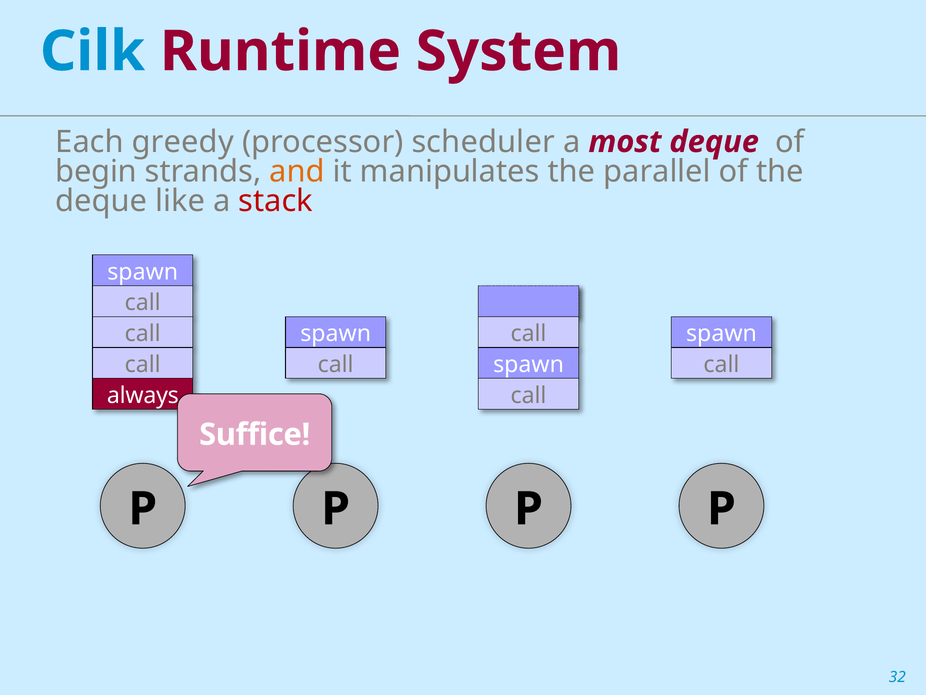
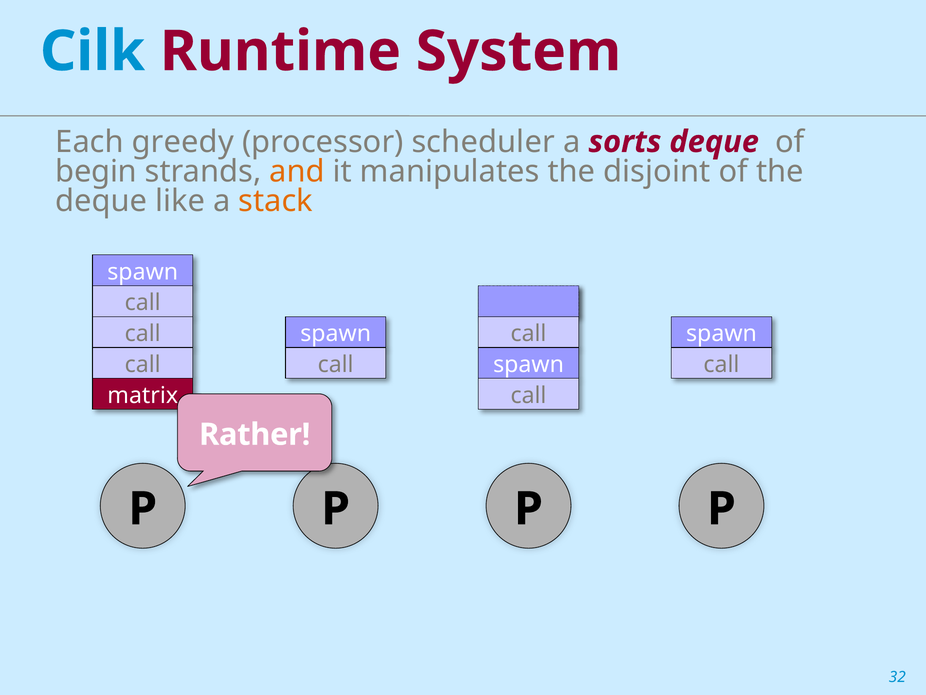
most: most -> sorts (625, 142)
parallel: parallel -> disjoint (657, 171)
stack colour: red -> orange (276, 201)
always: always -> matrix (143, 395)
Suffice: Suffice -> Rather (255, 434)
